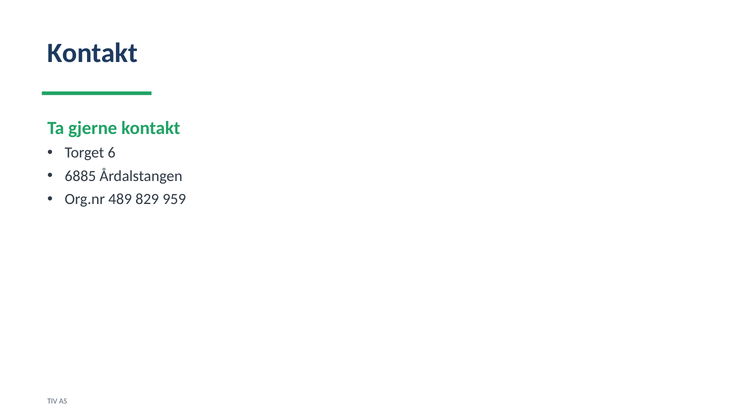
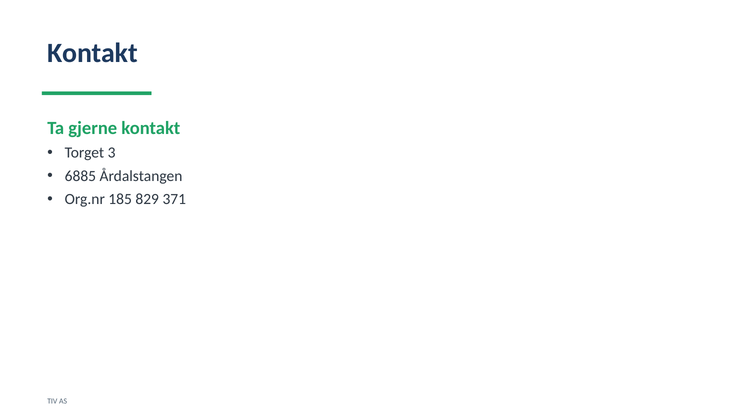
6: 6 -> 3 (112, 153)
489: 489 -> 185 (120, 199)
959: 959 -> 371 (174, 199)
